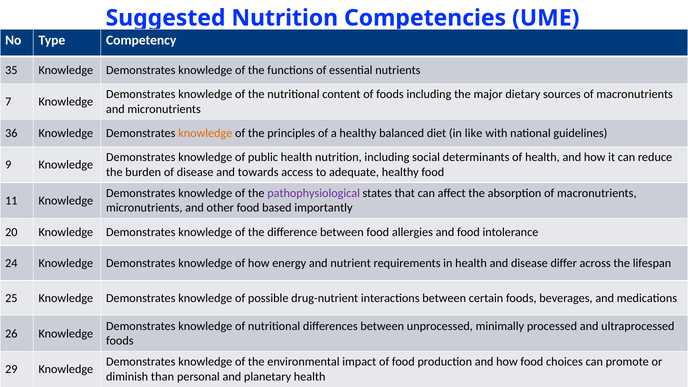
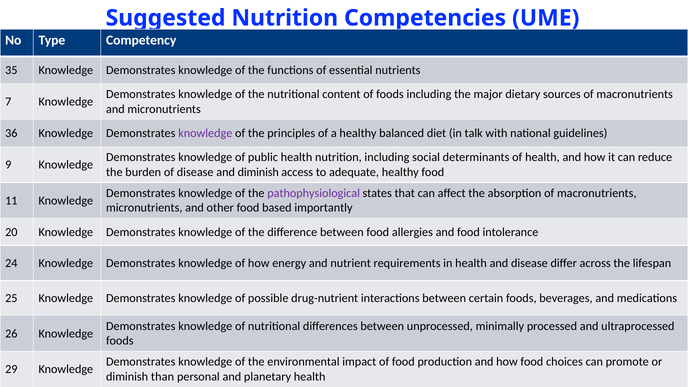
knowledge colour: orange -> purple (205, 133)
like: like -> talk (474, 133)
and towards: towards -> diminish (258, 172)
